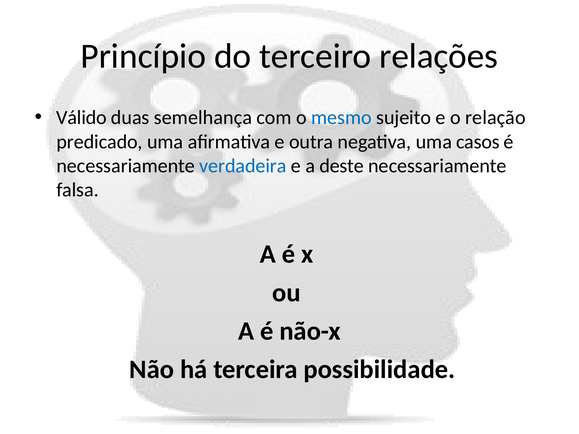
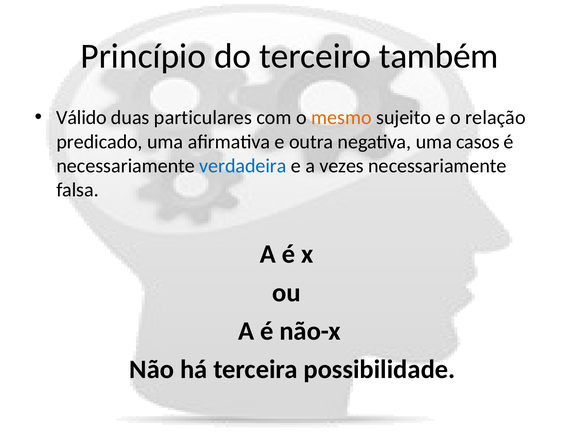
relações: relações -> também (439, 56)
semelhança: semelhança -> particulares (203, 118)
mesmo colour: blue -> orange (341, 118)
deste: deste -> vezes (342, 166)
